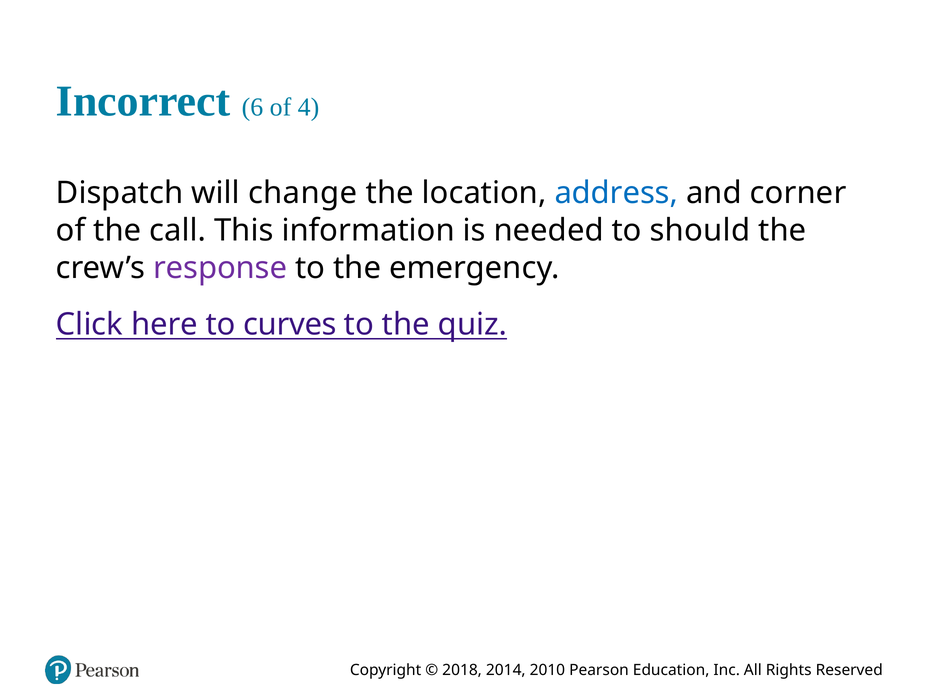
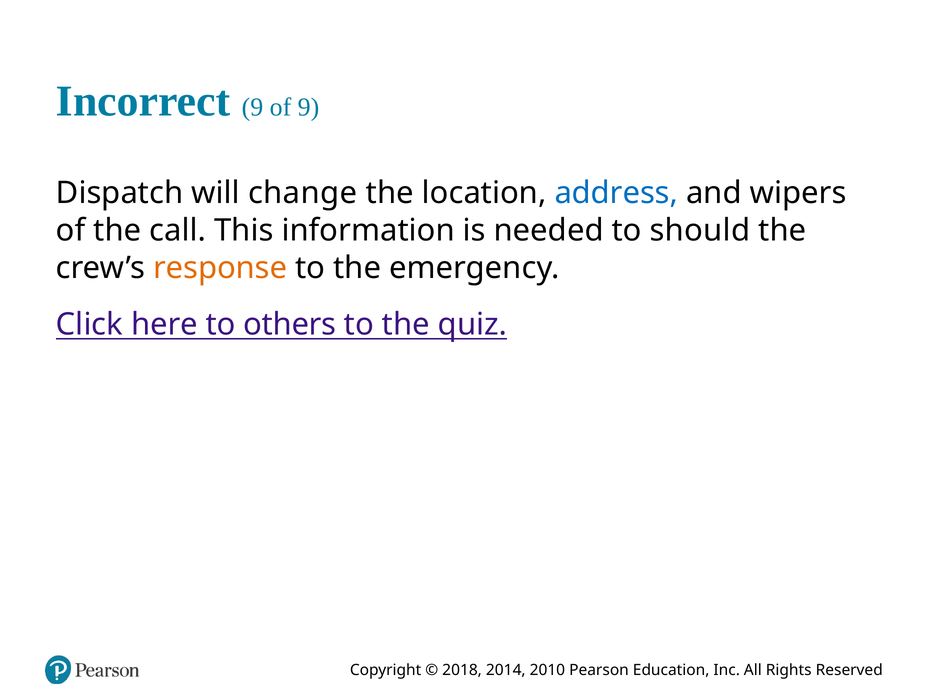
Incorrect 6: 6 -> 9 (252, 107)
of 4: 4 -> 9 (309, 107)
corner: corner -> wipers (798, 193)
response colour: purple -> orange (220, 268)
curves: curves -> others (290, 324)
